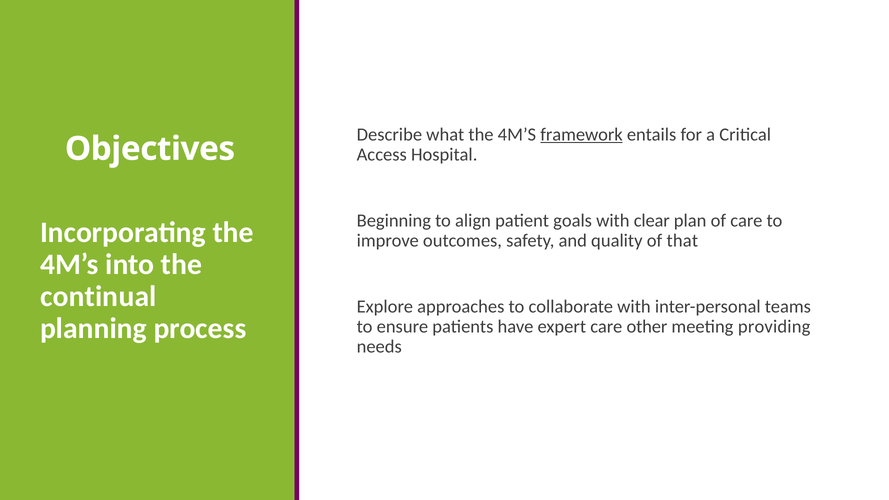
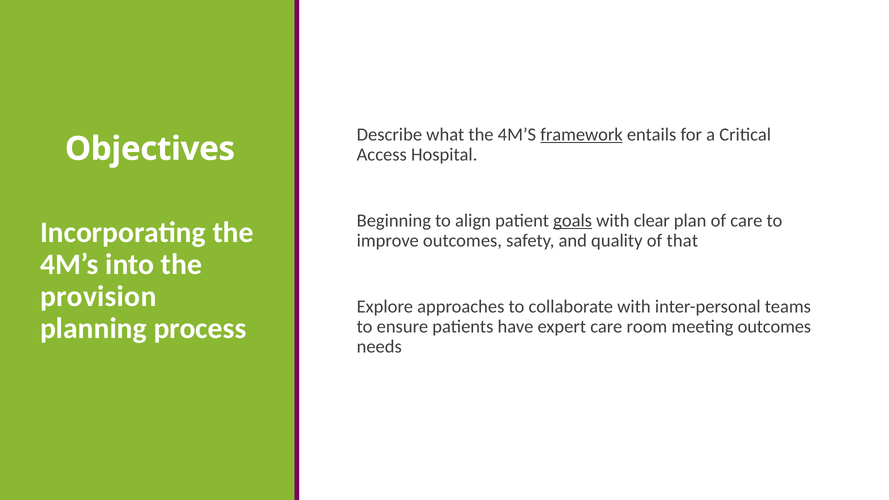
goals underline: none -> present (573, 221)
continual: continual -> provision (98, 297)
other: other -> room (647, 327)
meeting providing: providing -> outcomes (774, 327)
